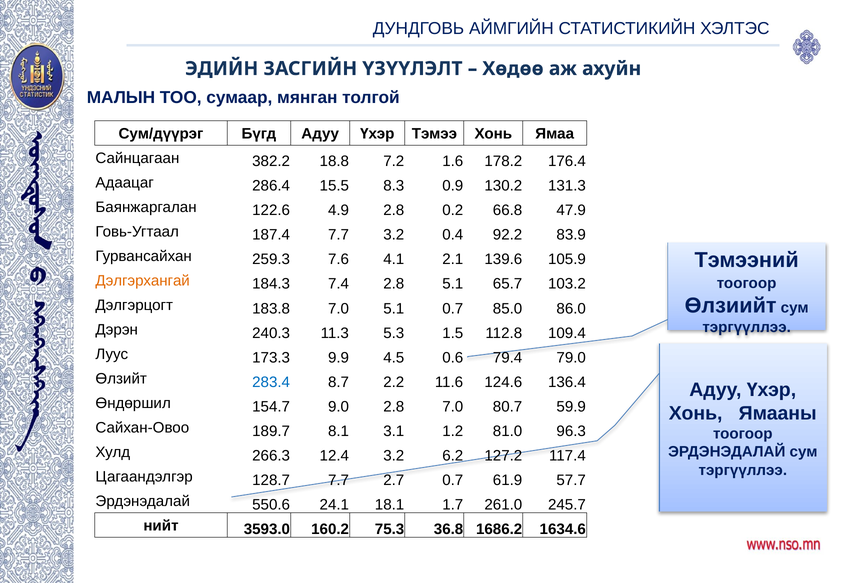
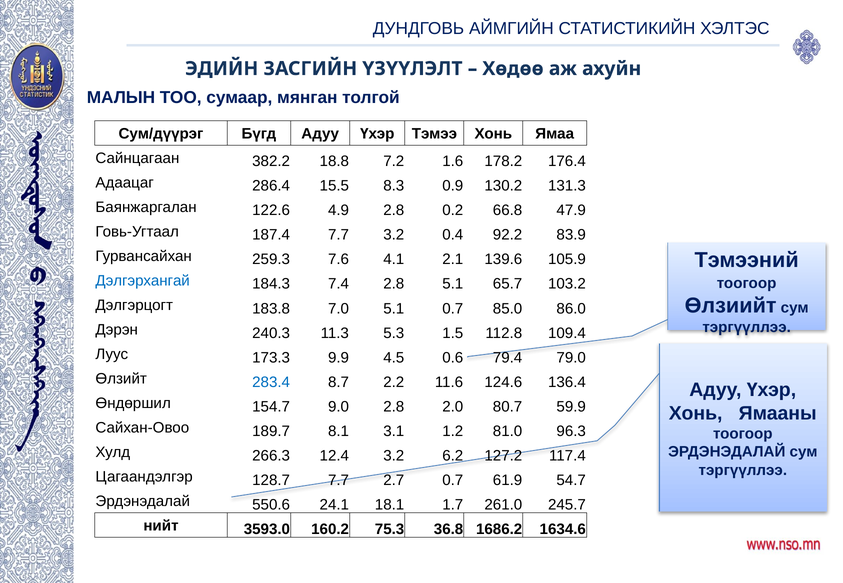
Дэлгэрхангай colour: orange -> blue (143, 281)
2.8 7.0: 7.0 -> 2.0 (453, 407)
57.7: 57.7 -> 54.7 (571, 481)
